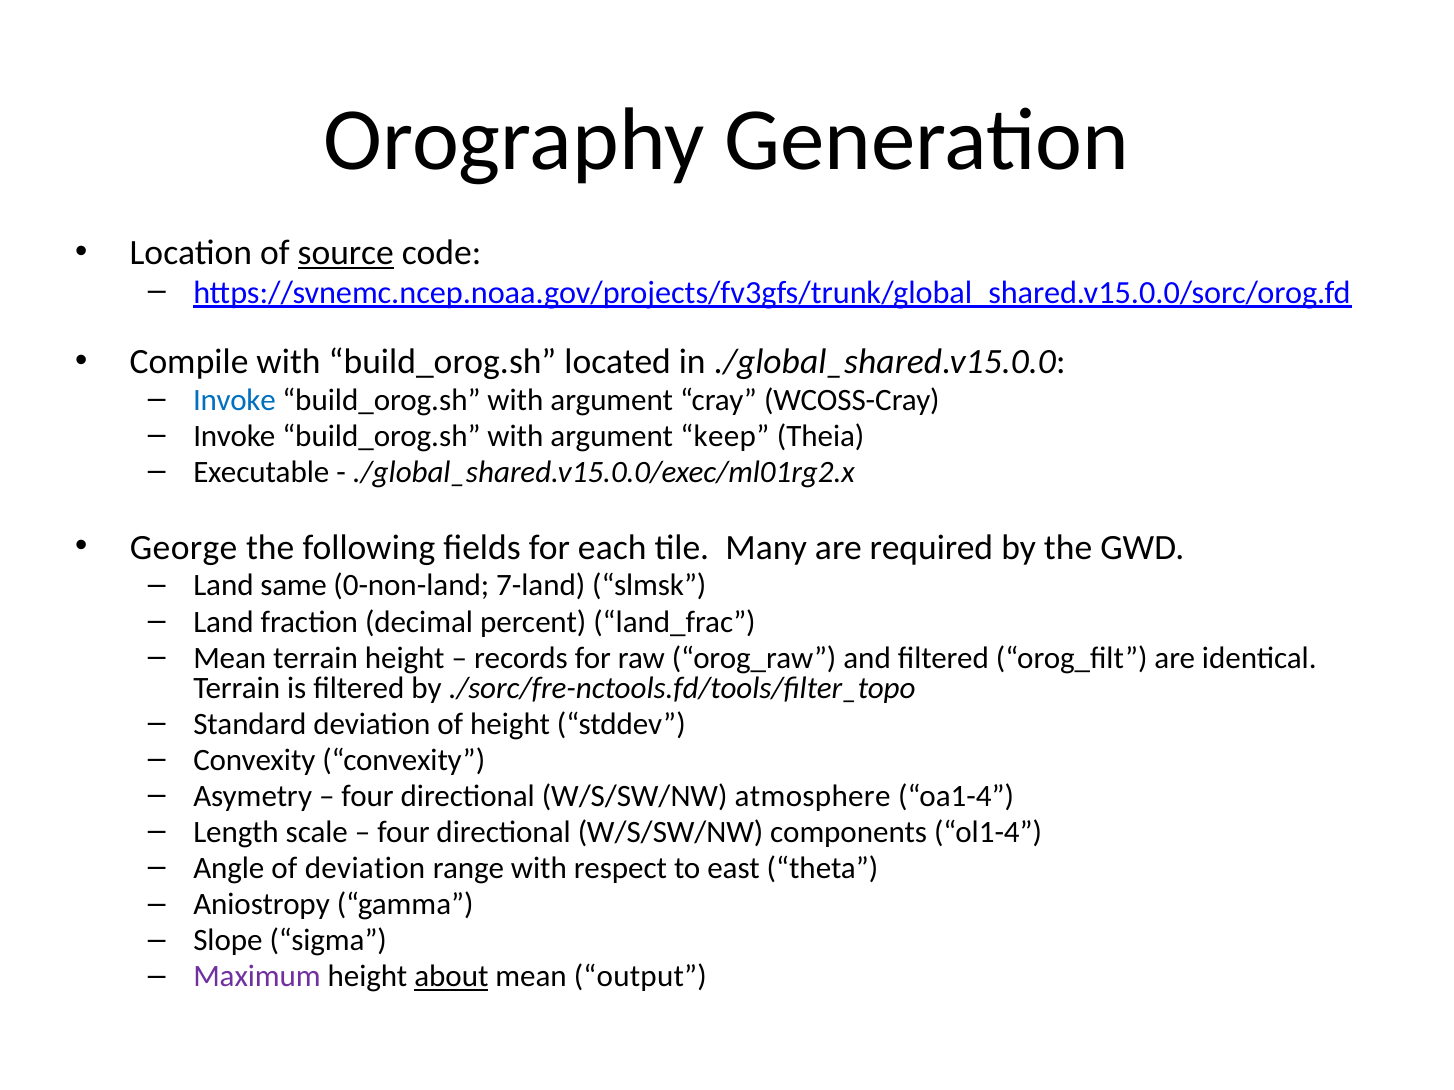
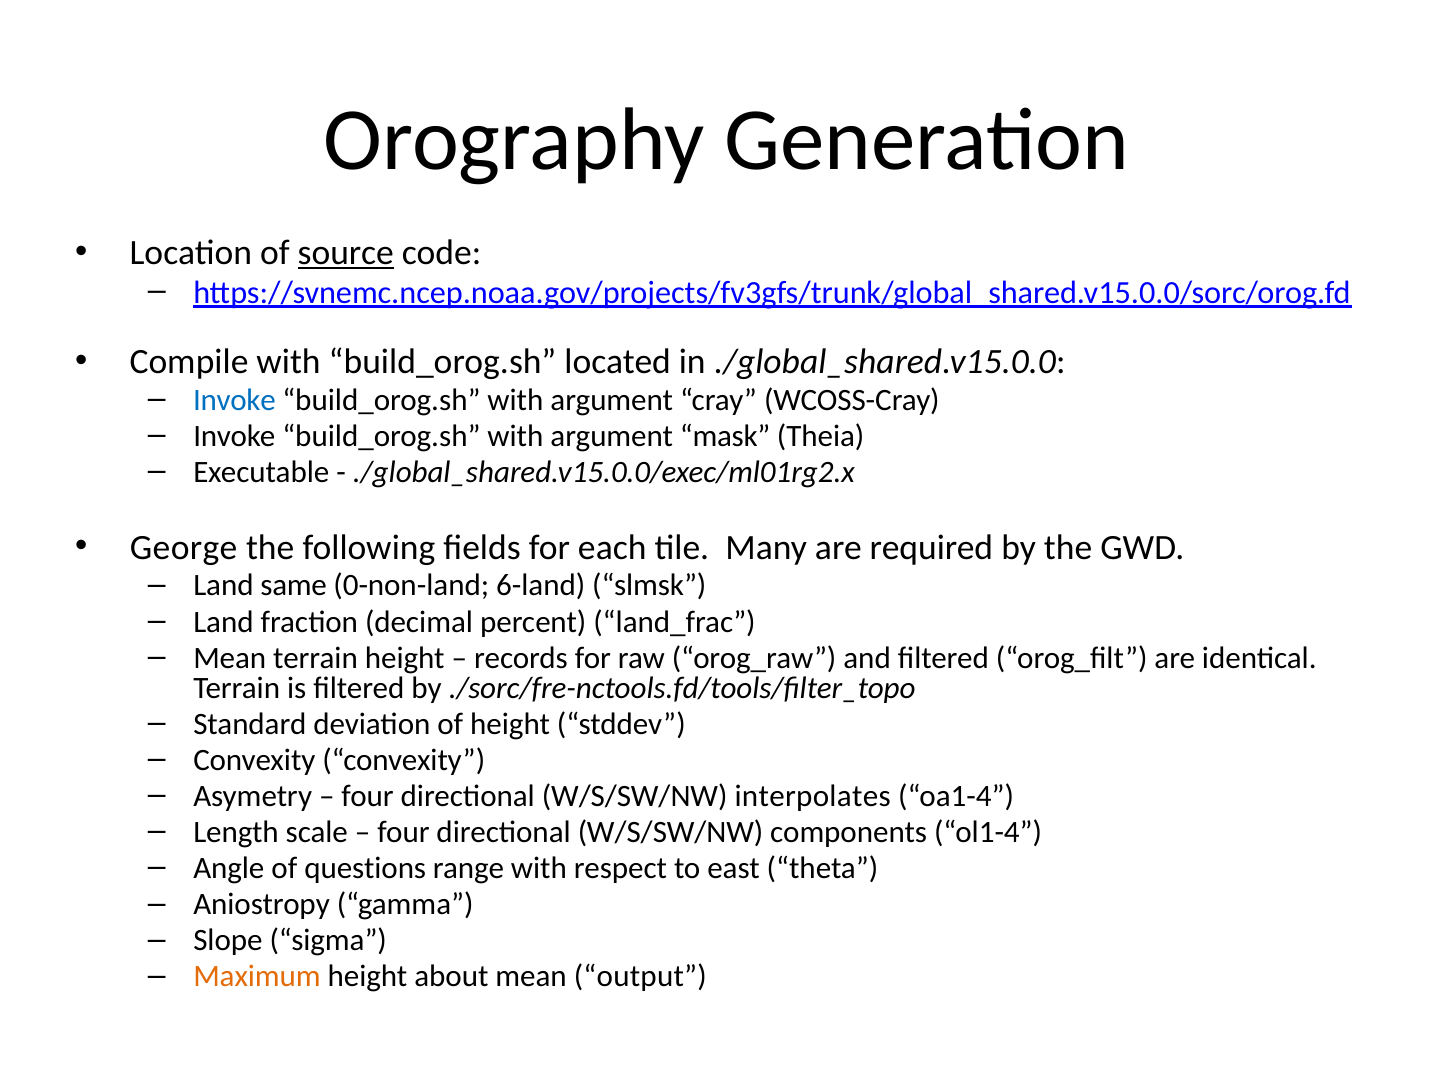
keep: keep -> mask (725, 436)
7-land: 7-land -> 6-land (541, 586)
atmosphere: atmosphere -> interpolates (813, 796)
of deviation: deviation -> questions (365, 869)
Maximum colour: purple -> orange (257, 977)
about underline: present -> none (451, 977)
